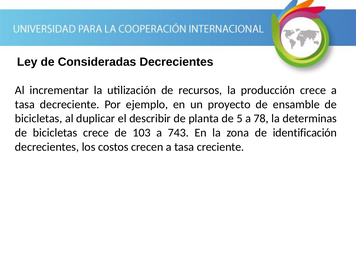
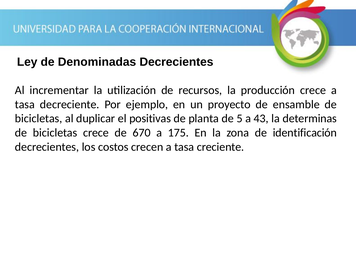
Consideradas: Consideradas -> Denominadas (97, 62)
describir: describir -> positivas (150, 119)
78: 78 -> 43 (261, 119)
103: 103 -> 670 (142, 133)
743: 743 -> 175 (178, 133)
